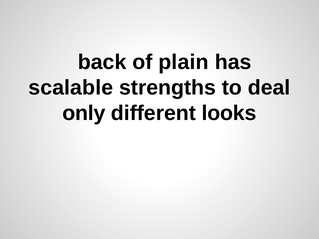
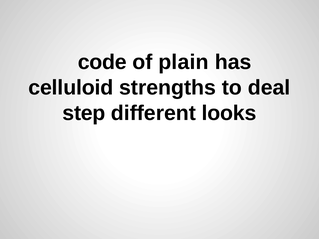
back: back -> code (102, 62)
scalable: scalable -> celluloid (71, 88)
only: only -> step (84, 113)
